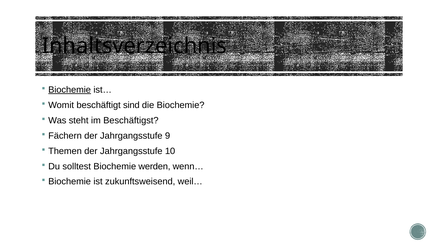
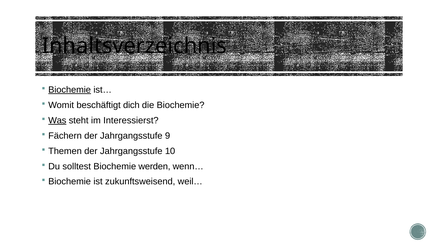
sind: sind -> dich (131, 105)
Was underline: none -> present (57, 121)
Beschäftigst: Beschäftigst -> Interessierst (131, 121)
